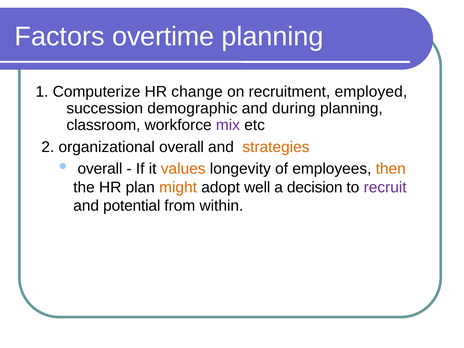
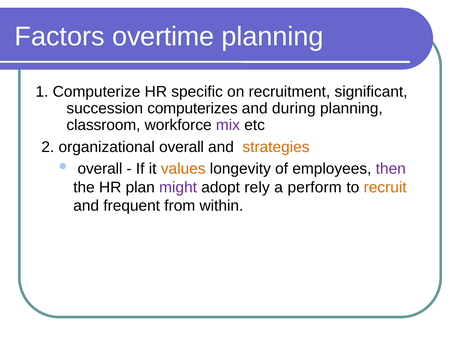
change: change -> specific (197, 92)
employed: employed -> significant (371, 92)
demographic: demographic -> computerizes (192, 108)
then colour: orange -> purple (391, 169)
might colour: orange -> purple (178, 187)
well: well -> rely (257, 187)
decision: decision -> perform (315, 187)
recruit colour: purple -> orange (385, 187)
potential: potential -> frequent (132, 206)
